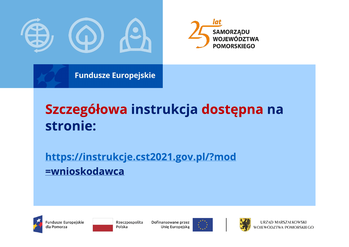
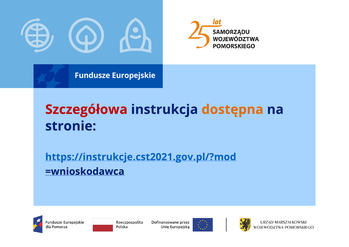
dostępna colour: red -> orange (232, 109)
